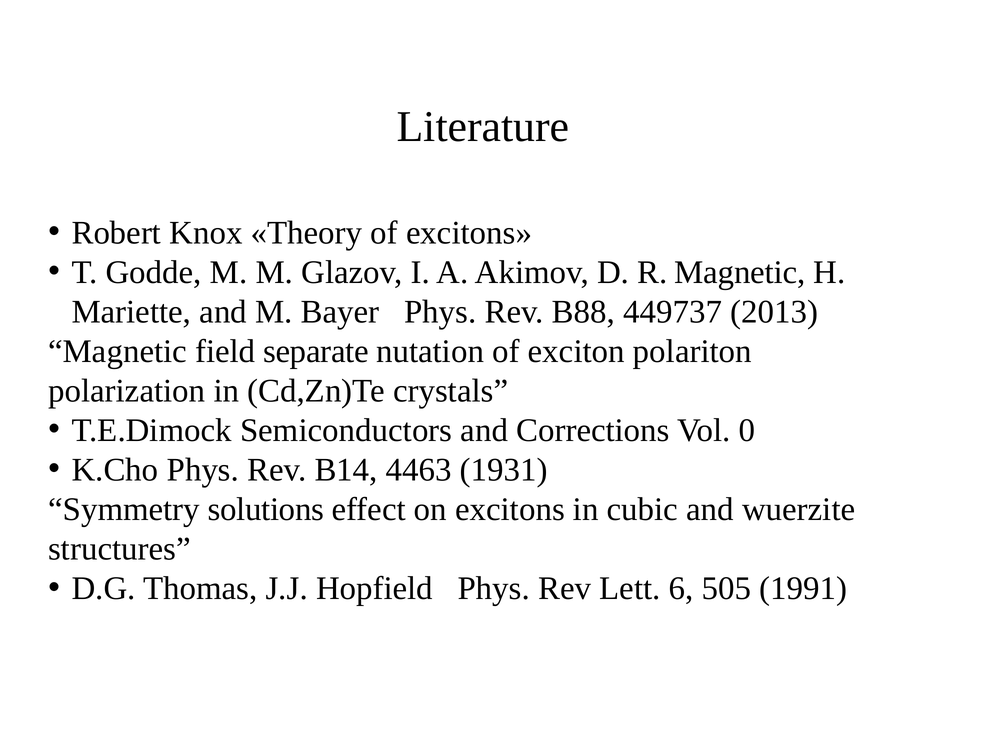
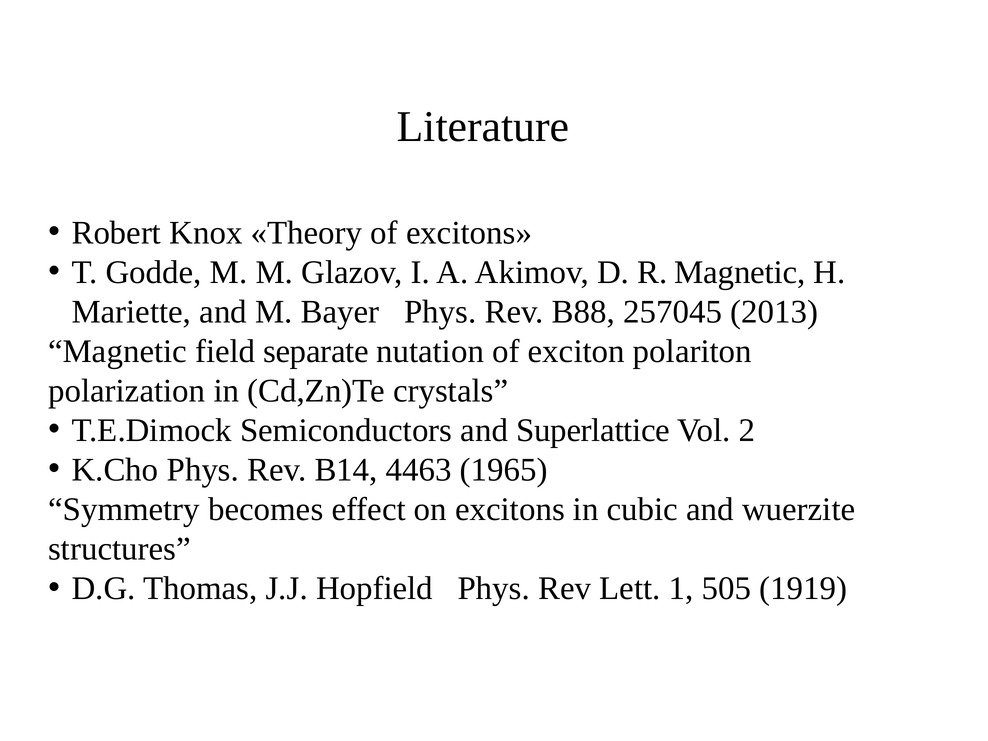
449737: 449737 -> 257045 (673, 312)
Corrections: Corrections -> Superlattice (593, 430)
0: 0 -> 2 (747, 430)
1931: 1931 -> 1965 (504, 470)
solutions: solutions -> becomes (266, 509)
6: 6 -> 1 (681, 588)
1991: 1991 -> 1919 (803, 588)
